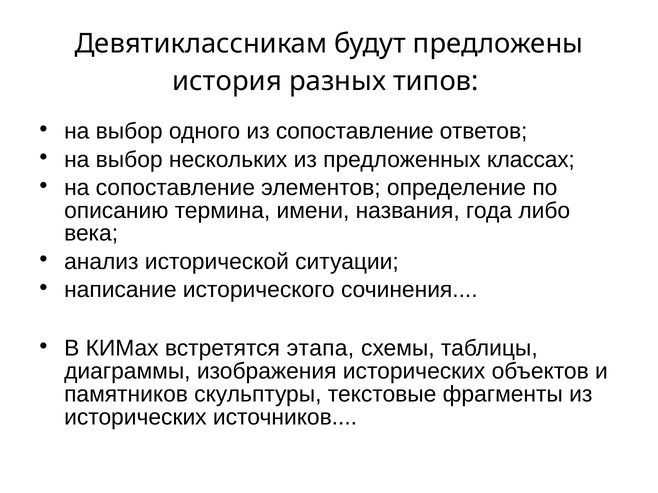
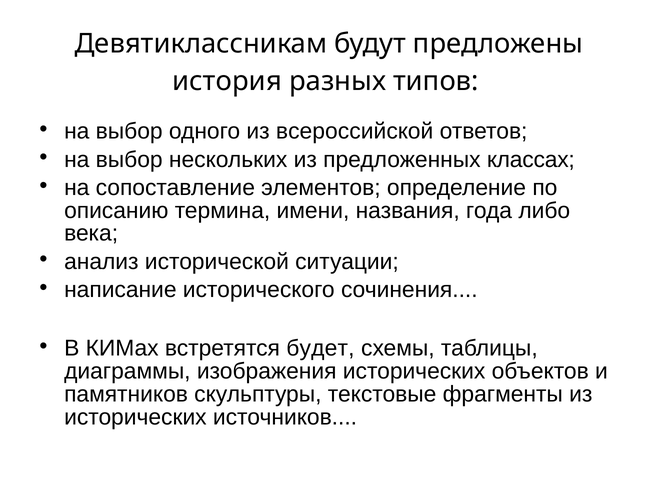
из сопоставление: сопоставление -> всероссийской (355, 132)
этапа: этапа -> будет (320, 349)
